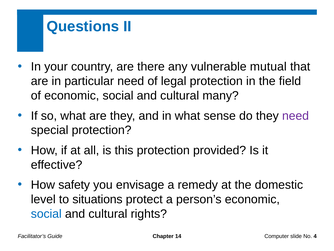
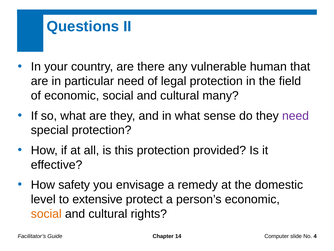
mutual: mutual -> human (268, 67)
situations: situations -> extensive (97, 199)
social colour: blue -> orange (46, 213)
